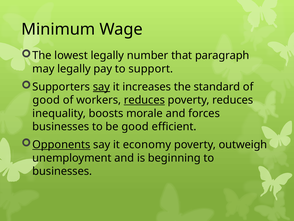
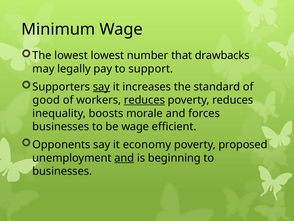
lowest legally: legally -> lowest (107, 55)
paragraph: paragraph -> drawbacks (222, 55)
be good: good -> wage (135, 126)
Opponents underline: present -> none (61, 144)
outweigh: outweigh -> proposed (243, 144)
and underline: none -> present (124, 158)
